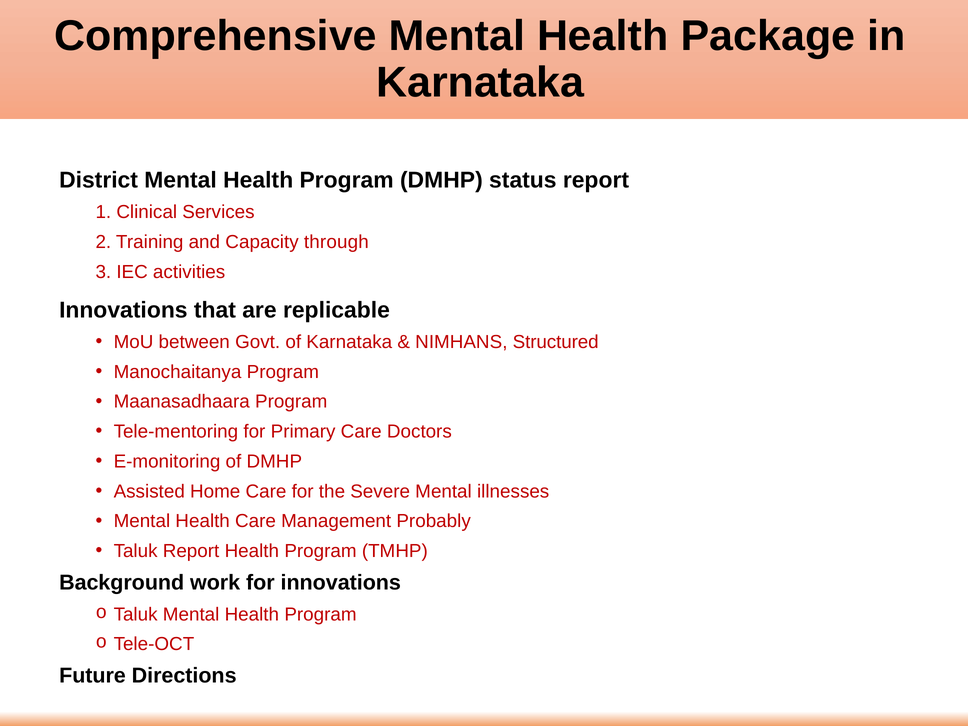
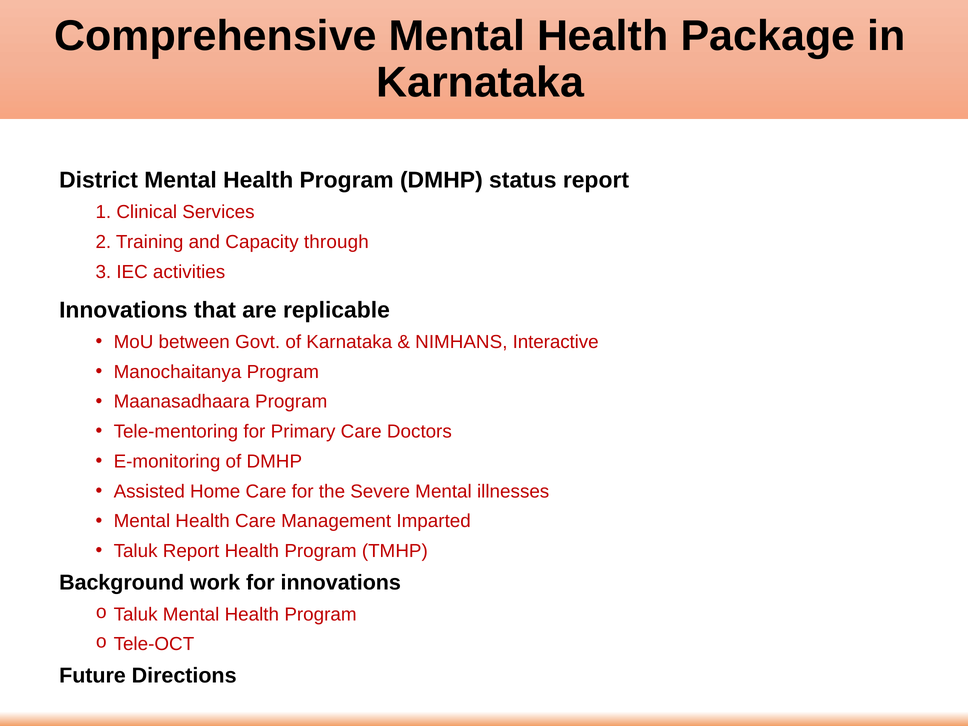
Structured: Structured -> Interactive (556, 342)
Probably: Probably -> Imparted (434, 521)
